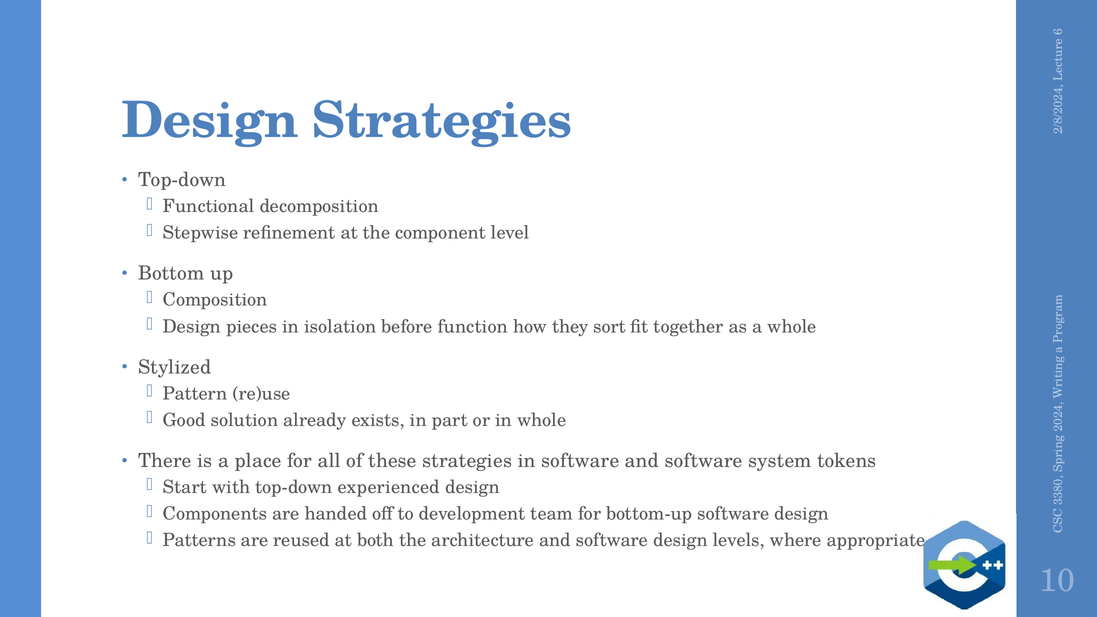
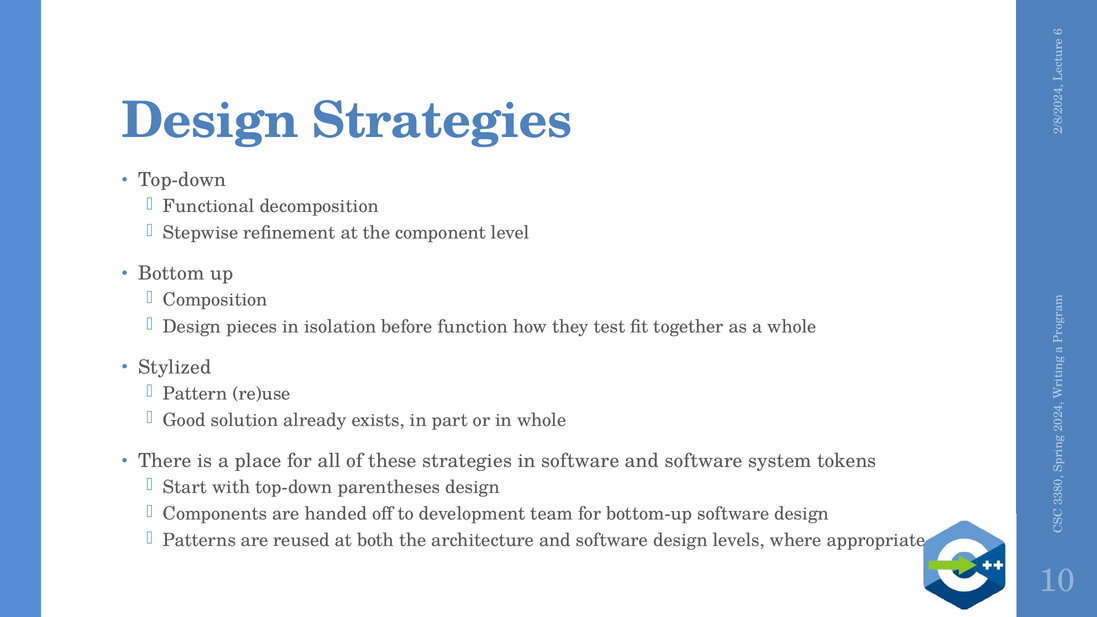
sort: sort -> test (609, 327)
experienced: experienced -> parentheses (389, 487)
